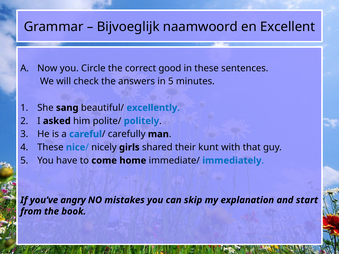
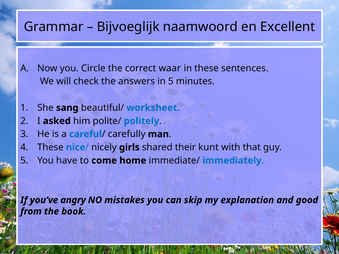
good: good -> waar (170, 68)
excellently: excellently -> worksheet (153, 108)
start: start -> good (307, 200)
